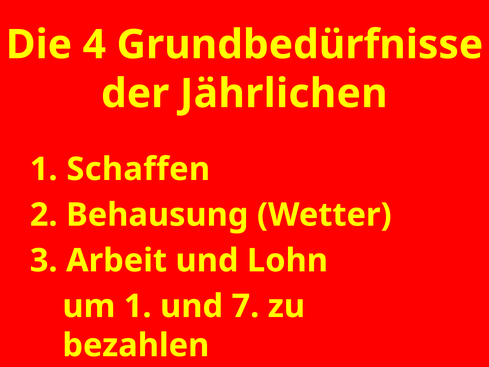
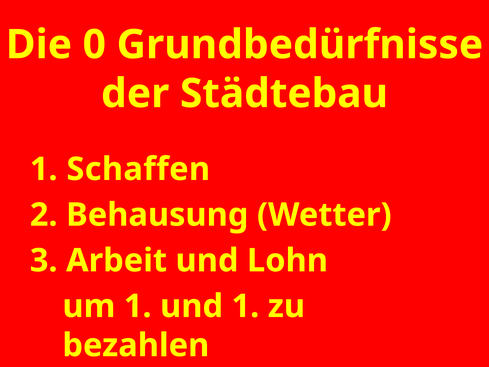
4: 4 -> 0 (94, 45)
Jährlichen: Jährlichen -> Städtebau (284, 94)
und 7: 7 -> 1 (245, 306)
